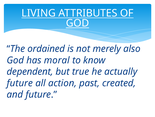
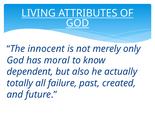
ordained: ordained -> innocent (46, 48)
also: also -> only (132, 48)
true: true -> also (81, 71)
future: future -> totally (20, 83)
action: action -> failure (62, 83)
